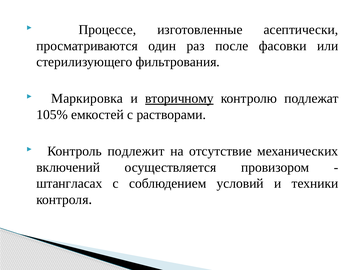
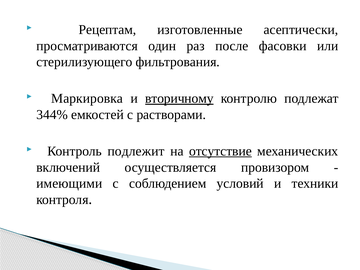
Процессе: Процессе -> Рецептам (107, 30)
105%: 105% -> 344% (52, 115)
отсутствие underline: none -> present (220, 151)
штангласах: штангласах -> имеющими (69, 184)
